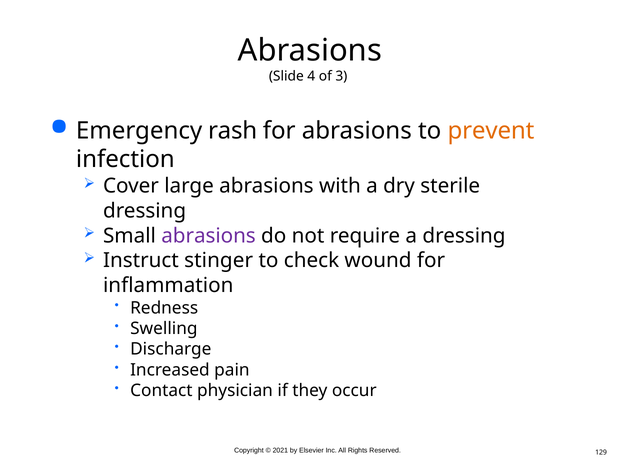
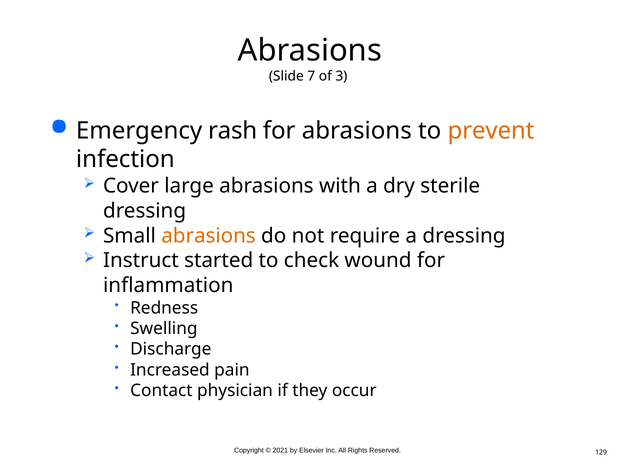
4: 4 -> 7 (311, 76)
abrasions colour: purple -> orange (209, 236)
stinger: stinger -> started (219, 261)
